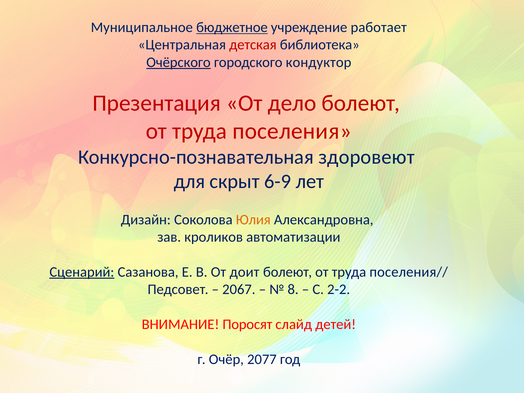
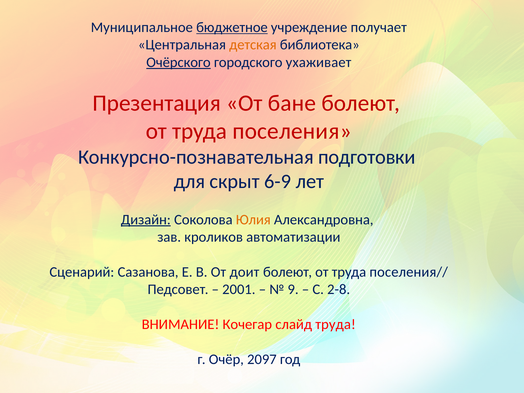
работает: работает -> получает (379, 27)
детская colour: red -> orange (253, 45)
кондуктор: кондуктор -> ухаживает (319, 62)
дело: дело -> бане (292, 103)
здоровеют: здоровеют -> подготовки (367, 157)
Дизайн underline: none -> present (146, 220)
Сценарий underline: present -> none (82, 272)
2067: 2067 -> 2001 (239, 289)
8: 8 -> 9 (293, 289)
2-2: 2-2 -> 2-8 (339, 289)
Поросят: Поросят -> Кочегар (247, 324)
слайд детей: детей -> труда (336, 324)
2077: 2077 -> 2097 (262, 359)
